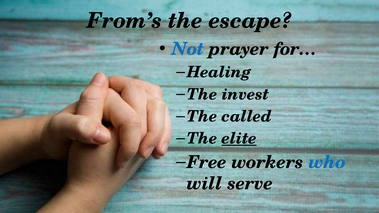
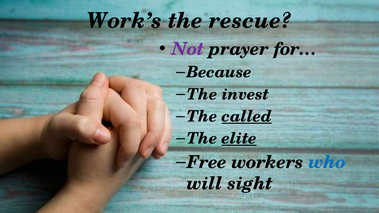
From’s: From’s -> Work’s (124, 21)
escape: escape -> rescue (250, 21)
Not colour: blue -> purple (188, 49)
Healing: Healing -> Because (219, 72)
called underline: none -> present (247, 117)
serve: serve -> sight (250, 184)
